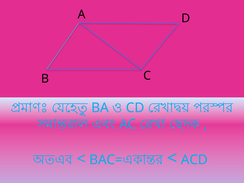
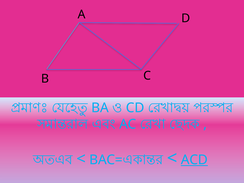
ACD underline: none -> present (194, 160)
